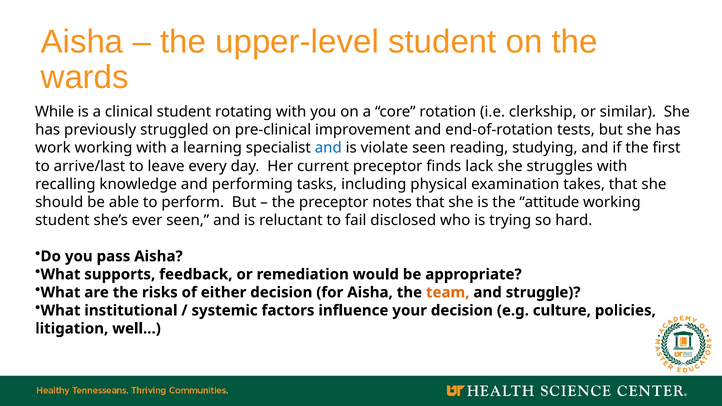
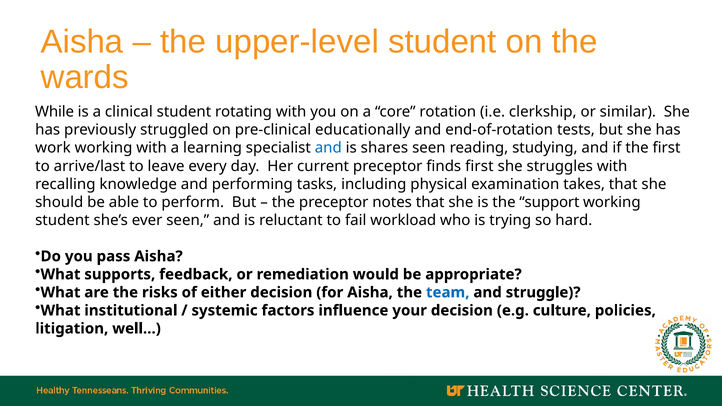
improvement: improvement -> educationally (363, 130)
violate: violate -> shares (384, 148)
finds lack: lack -> first (479, 166)
attitude: attitude -> support (549, 202)
disclosed: disclosed -> workload (403, 220)
team colour: orange -> blue (448, 292)
